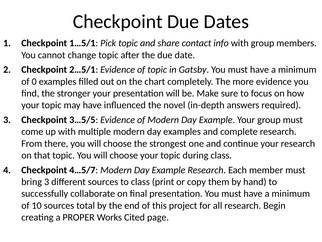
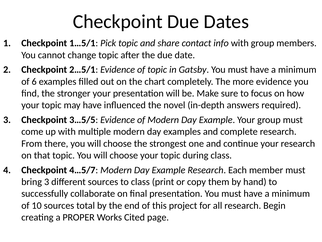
0: 0 -> 6 (34, 81)
